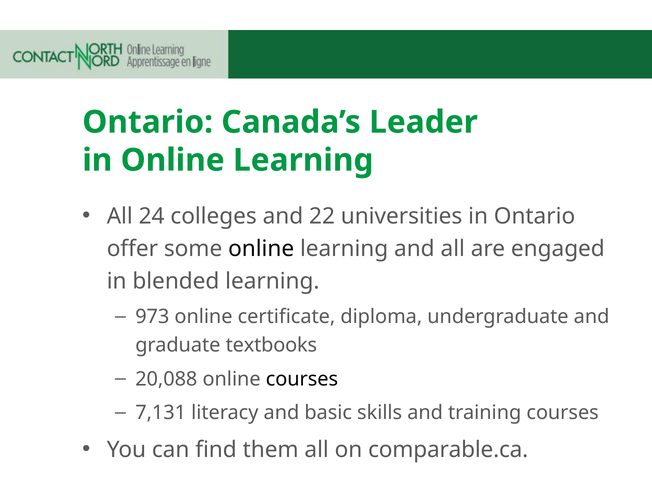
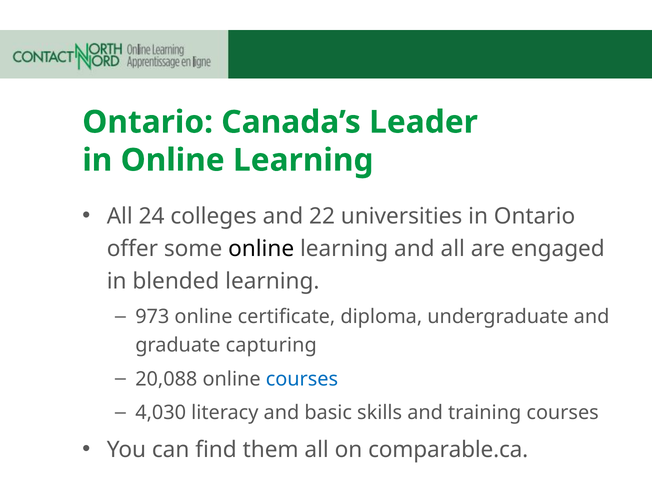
textbooks: textbooks -> capturing (271, 345)
courses colour: black -> blue (302, 379)
7,131: 7,131 -> 4,030 (161, 413)
